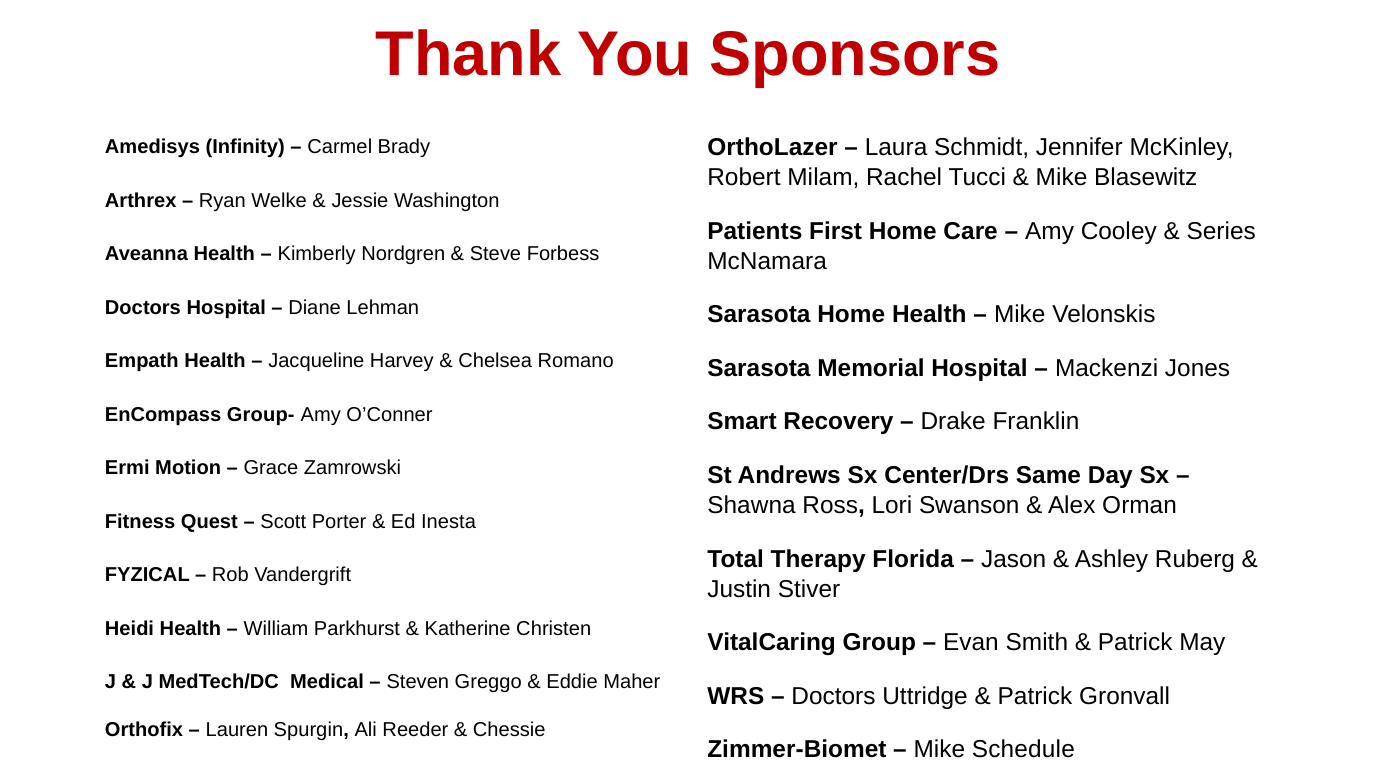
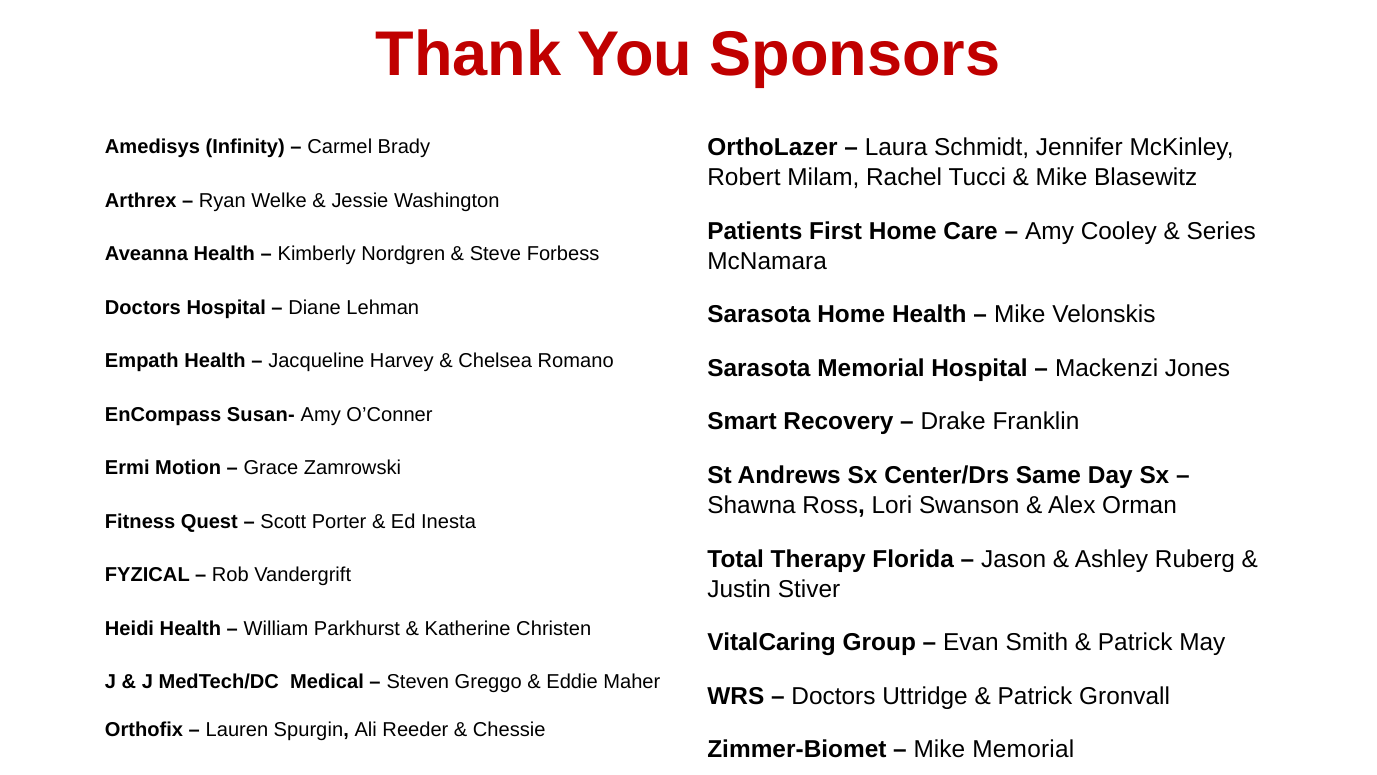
Group-: Group- -> Susan- (261, 414)
Mike Schedule: Schedule -> Memorial (1023, 749)
